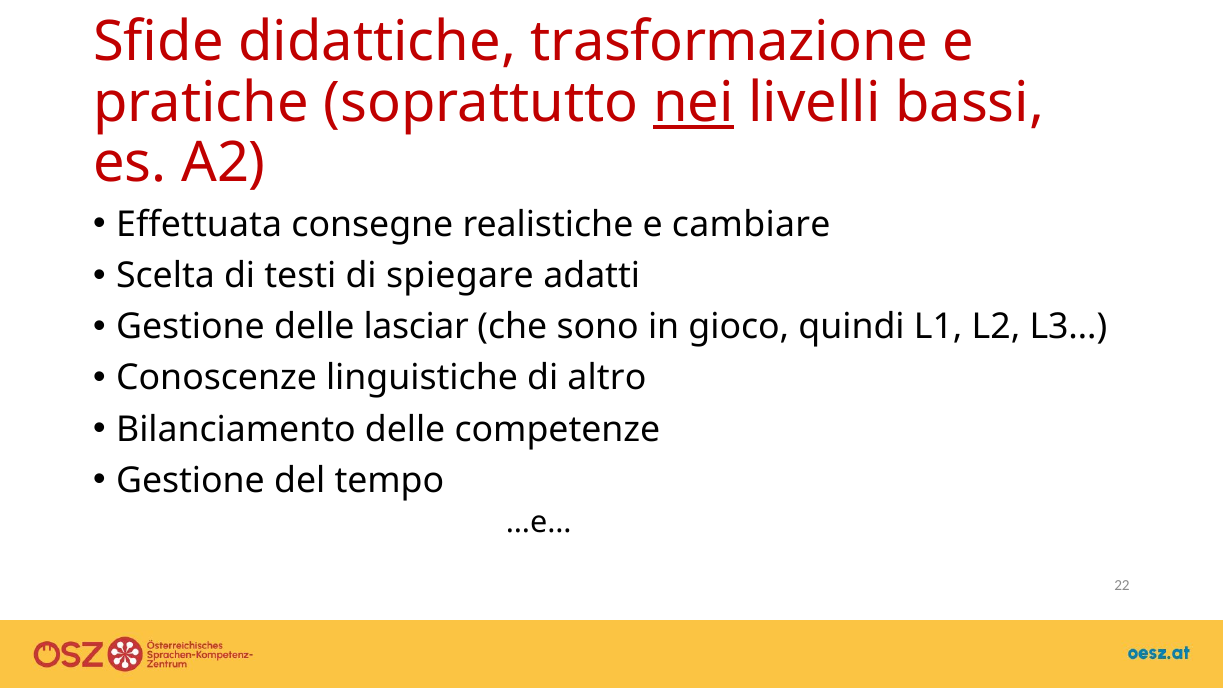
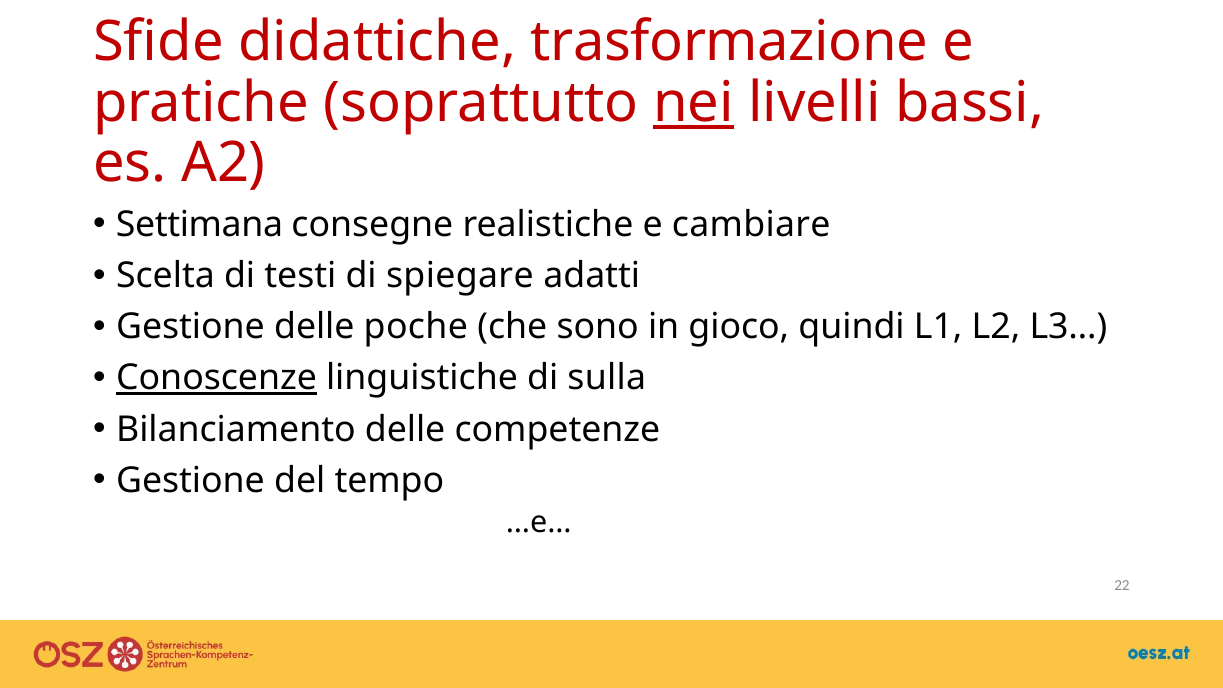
Effettuata: Effettuata -> Settimana (199, 224)
lasciar: lasciar -> poche (416, 327)
Conoscenze underline: none -> present (217, 378)
altro: altro -> sulla (607, 378)
